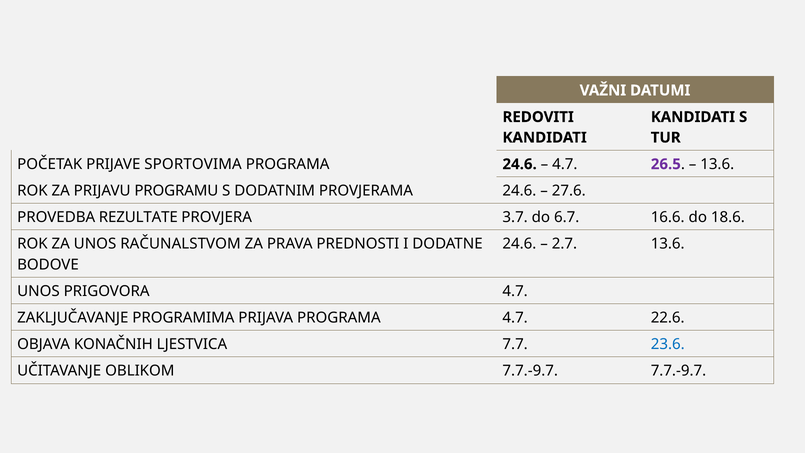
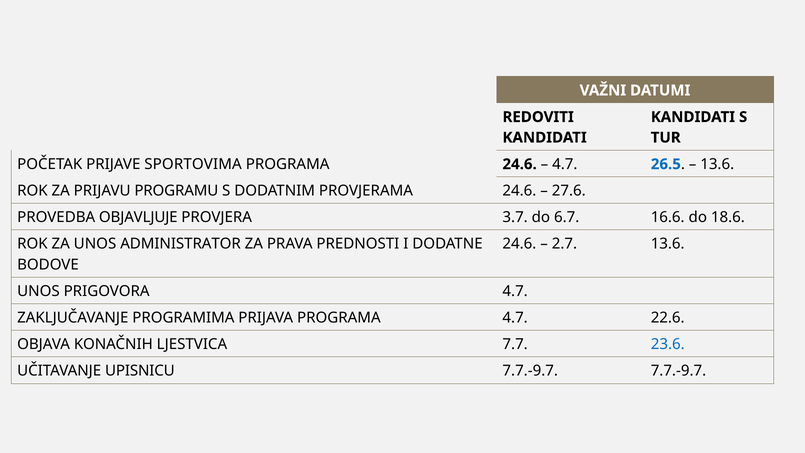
26.5 colour: purple -> blue (666, 164)
REZULTATE: REZULTATE -> OBJAVLJUJE (138, 217)
RAČUNALSTVOM: RAČUNALSTVOM -> ADMINISTRATOR (181, 244)
OBLIKOM: OBLIKOM -> UPISNICU (140, 371)
